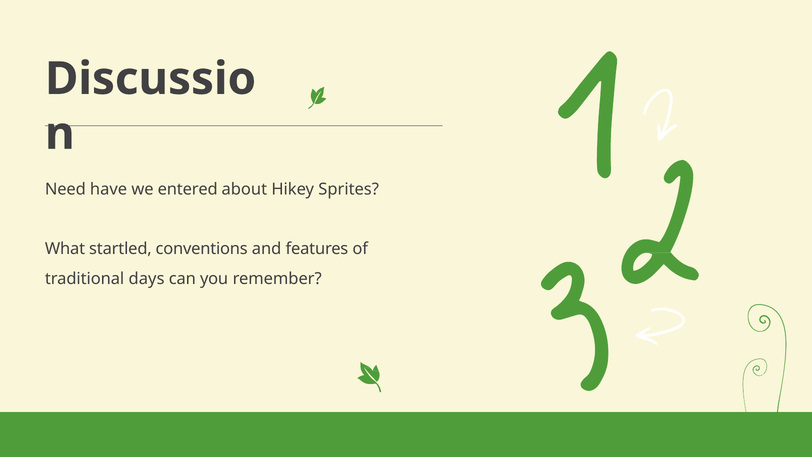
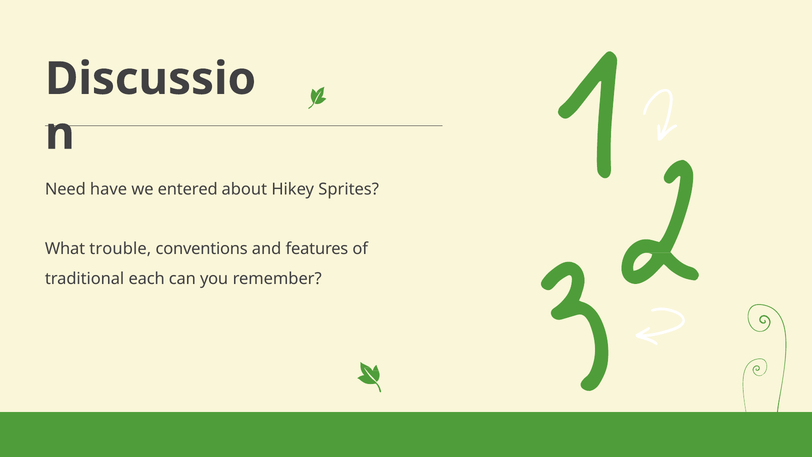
startled: startled -> trouble (120, 249)
days: days -> each (147, 279)
